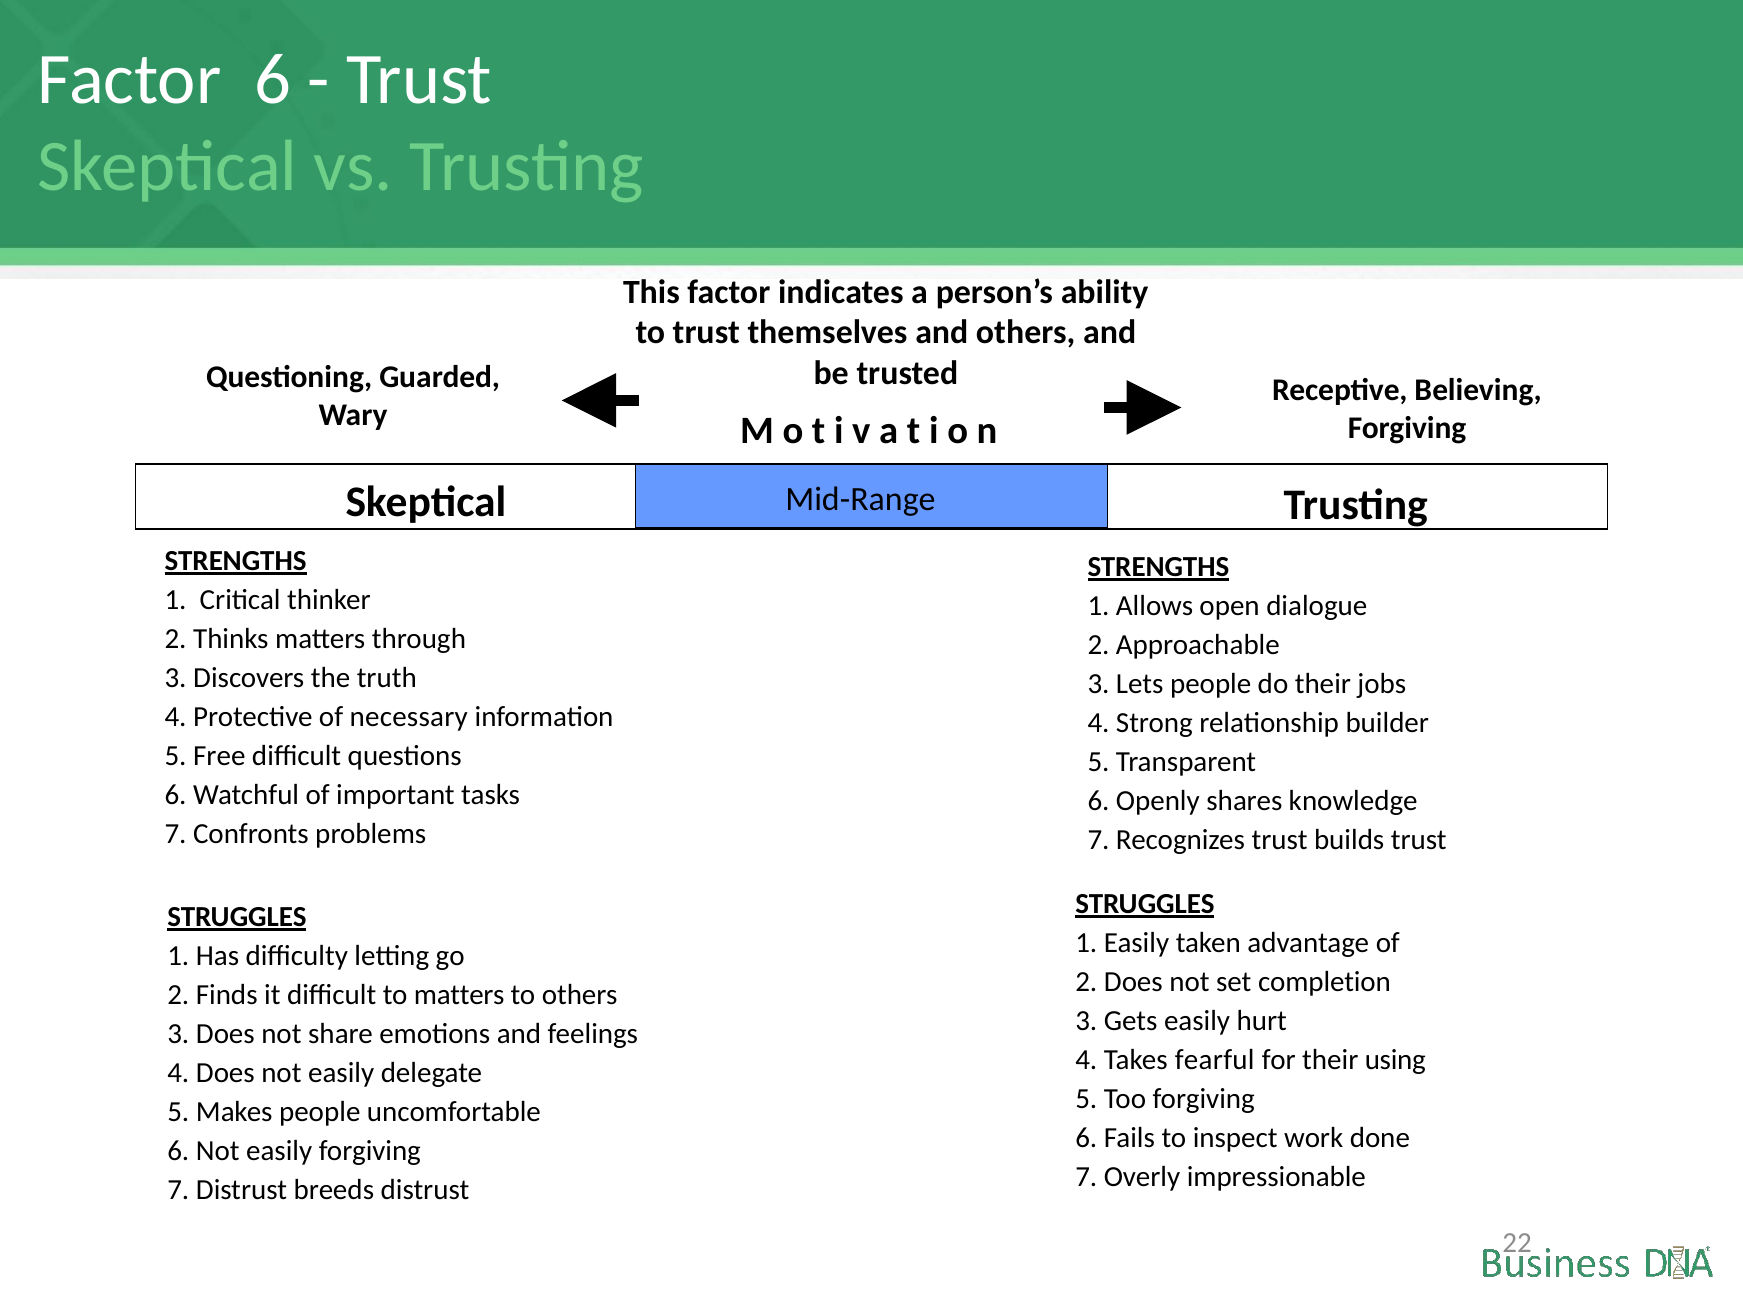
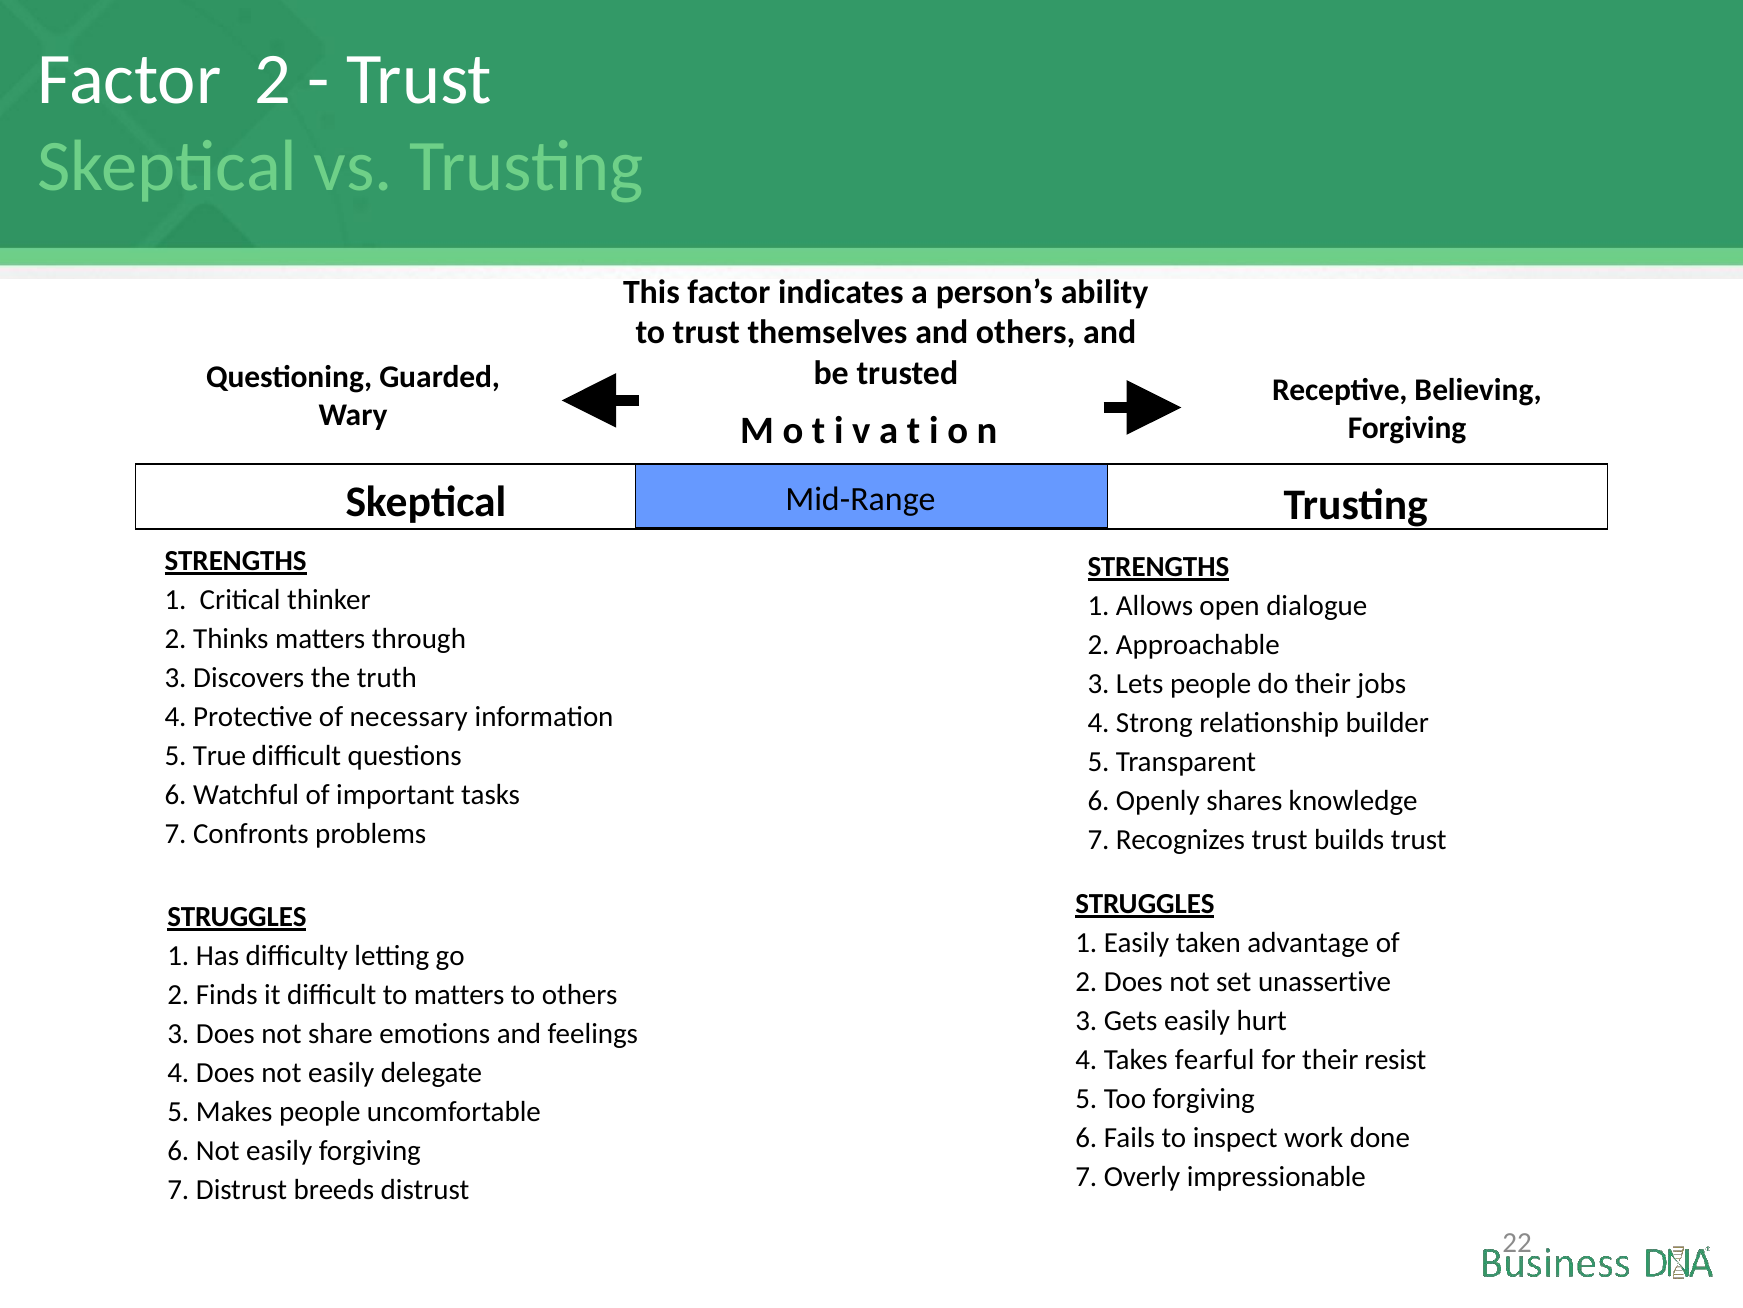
Factor 6: 6 -> 2 (273, 79)
Free: Free -> True (220, 755)
completion: completion -> unassertive (1325, 981)
using: using -> resist (1395, 1059)
